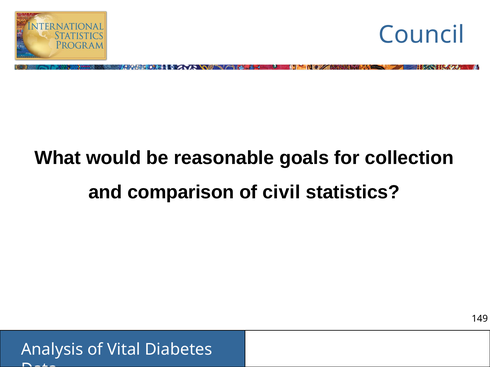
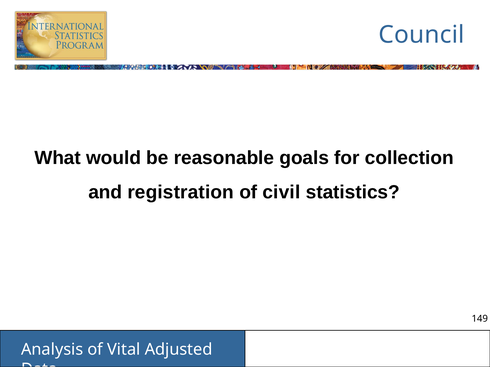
comparison: comparison -> registration (181, 192)
Diabetes: Diabetes -> Adjusted (179, 350)
